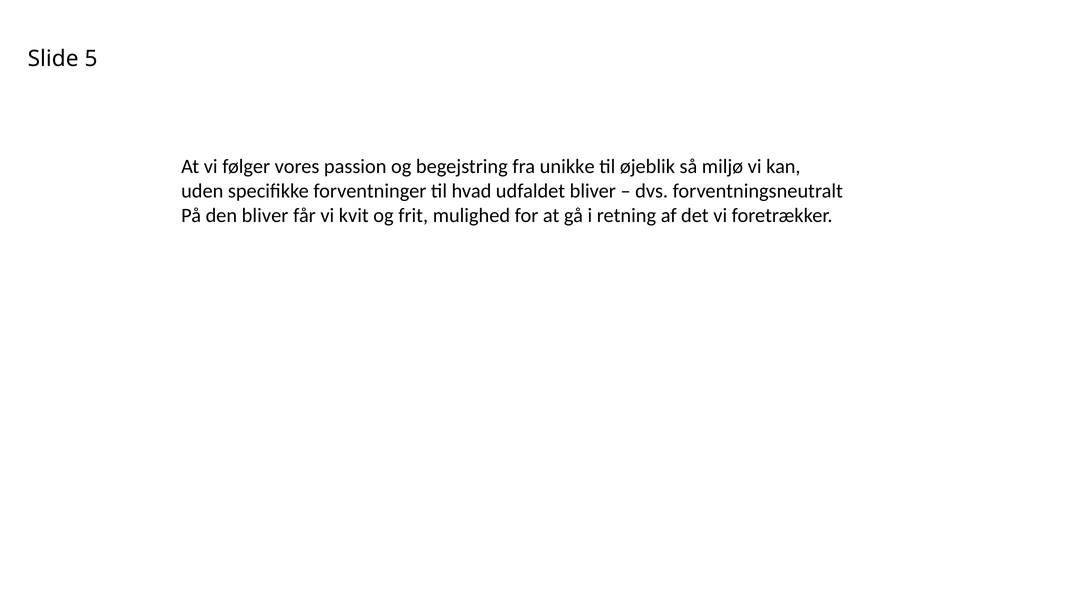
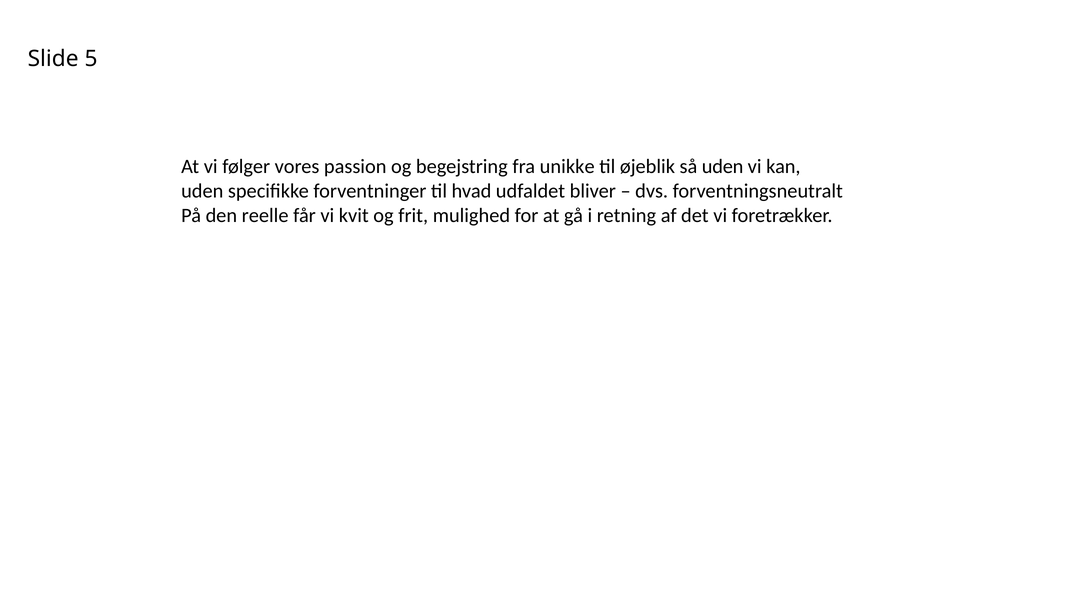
så miljø: miljø -> uden (723, 167)
den bliver: bliver -> reelle (265, 216)
